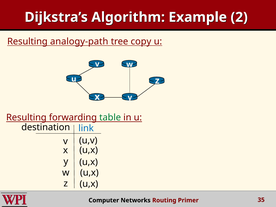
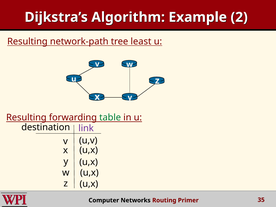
analogy-path: analogy-path -> network-path (79, 41)
copy: copy -> least (141, 41)
link colour: blue -> purple (86, 128)
